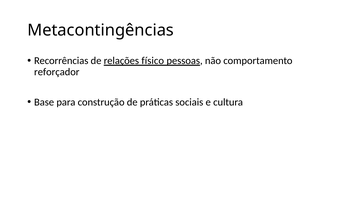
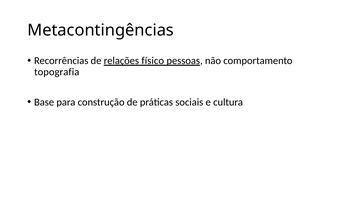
reforçador: reforçador -> topografia (57, 72)
